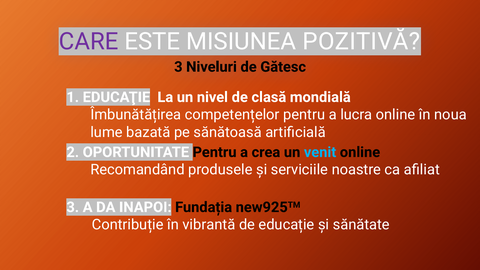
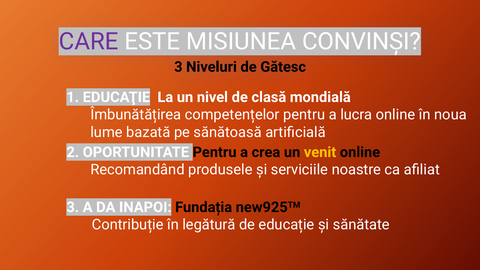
POZITIVĂ: POZITIVĂ -> CONVINȘI (362, 42)
venit colour: light blue -> yellow (320, 152)
vibrantă: vibrantă -> legătură (209, 225)
